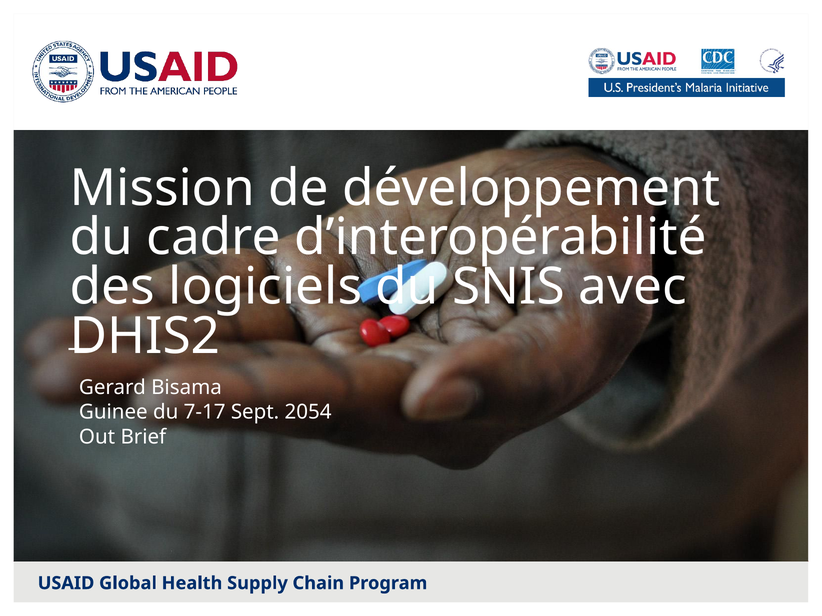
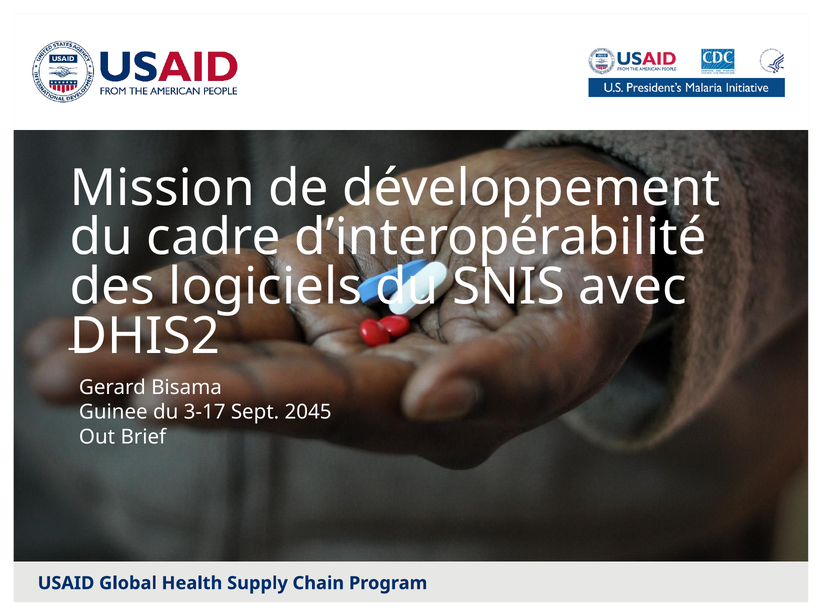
7-17: 7-17 -> 3-17 (205, 412)
2054: 2054 -> 2045 (308, 412)
